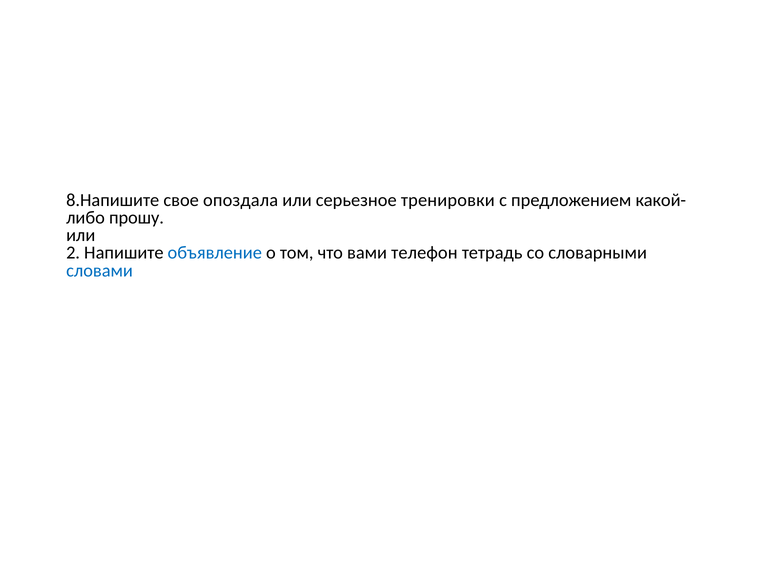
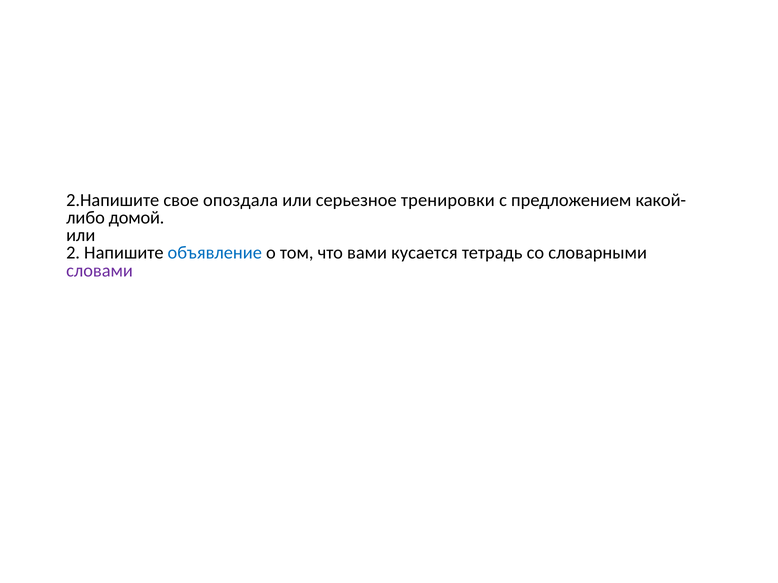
8.Напишите: 8.Напишите -> 2.Напишите (113, 200)
прошу: прошу -> домой (137, 218)
телефон: телефон -> кусается (424, 253)
словами colour: blue -> purple (100, 271)
